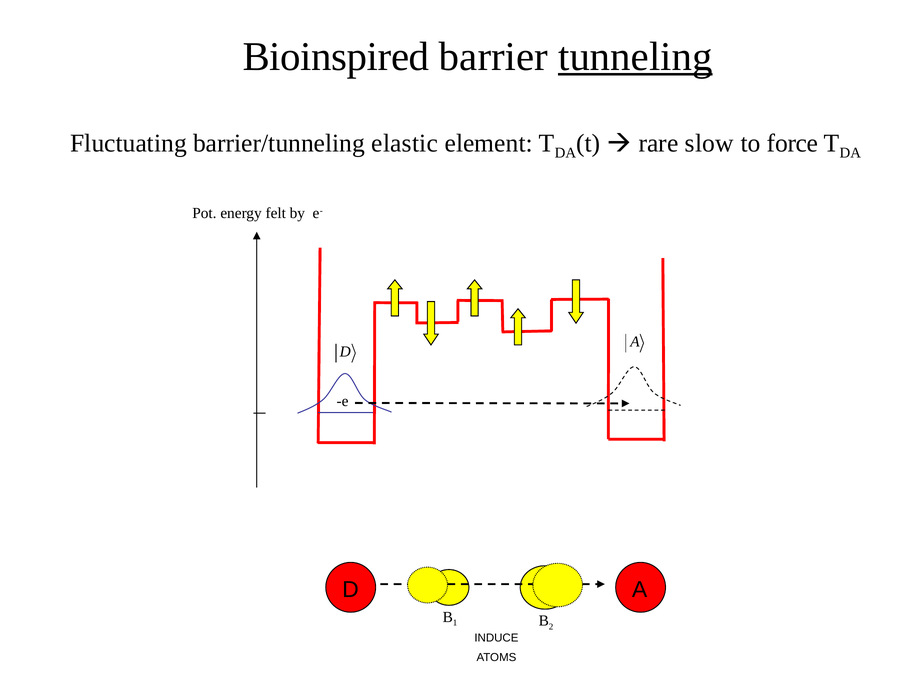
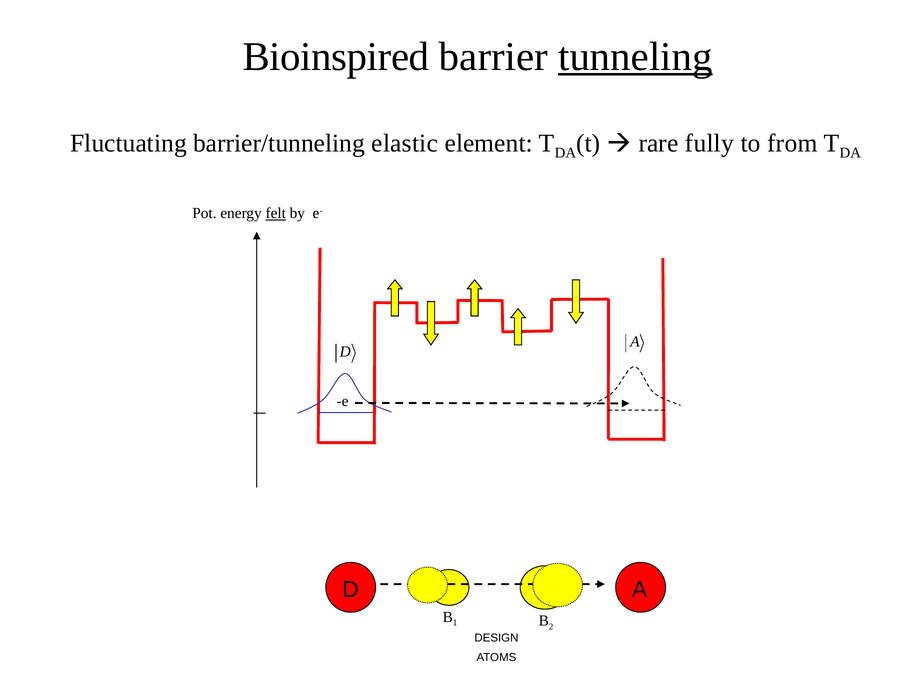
slow: slow -> fully (709, 143)
force: force -> from (792, 143)
felt underline: none -> present (276, 213)
INDUCE: INDUCE -> DESIGN (496, 638)
